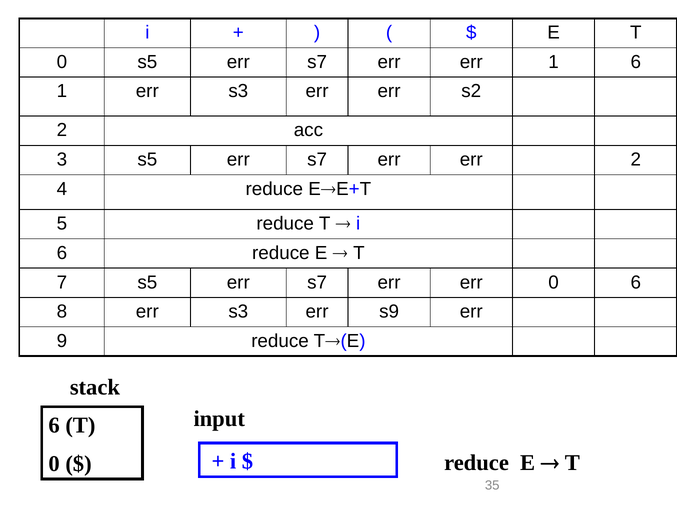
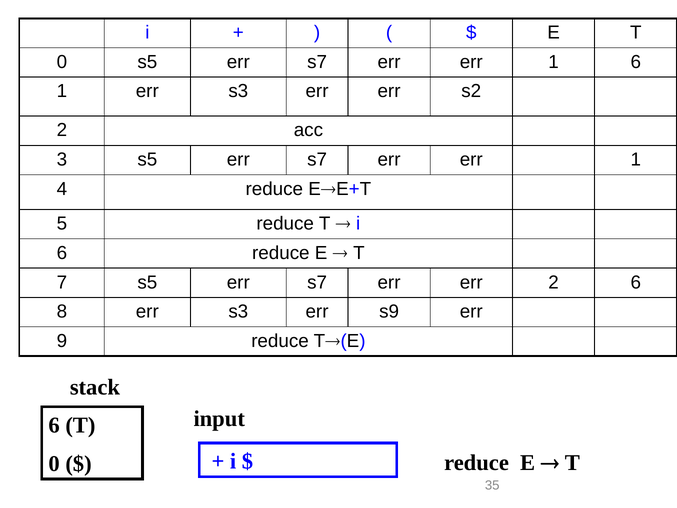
2: 2 -> 1 (636, 159)
err 0: 0 -> 2 (554, 282)
